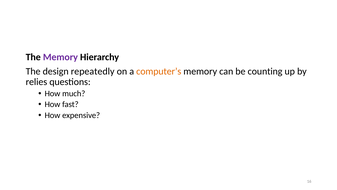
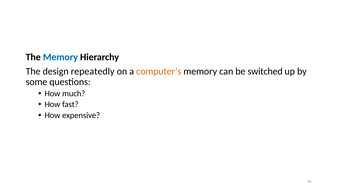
Memory colour: purple -> blue (60, 57)
counting: counting -> switched (265, 71)
relies: relies -> some (36, 82)
